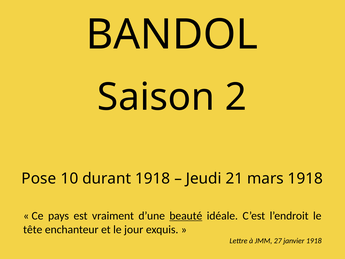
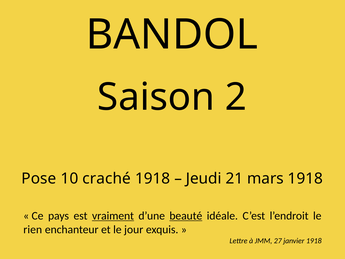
durant: durant -> craché (107, 178)
vraiment underline: none -> present (113, 216)
tête: tête -> rien (33, 229)
